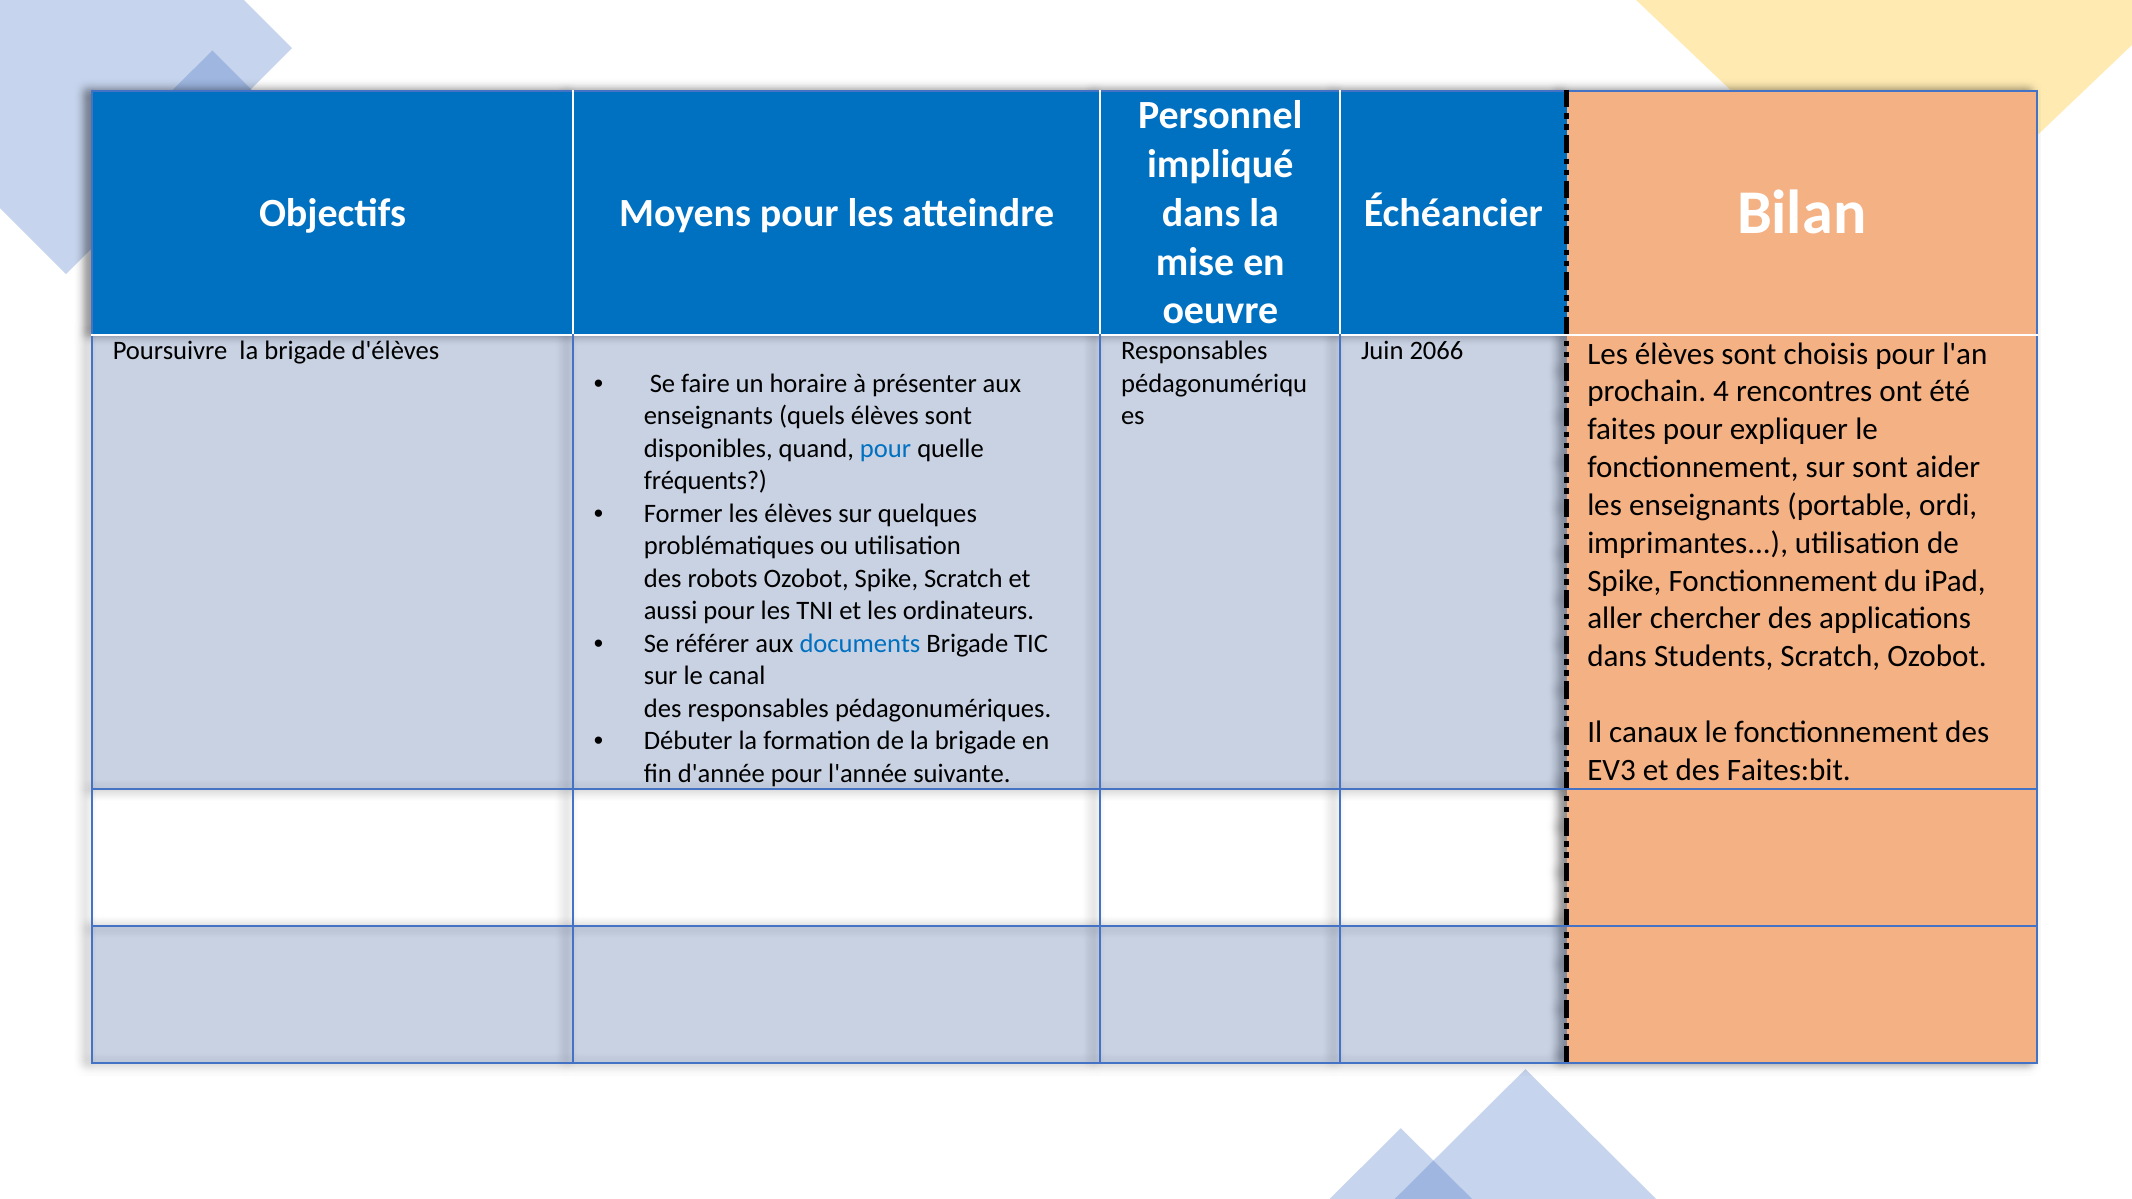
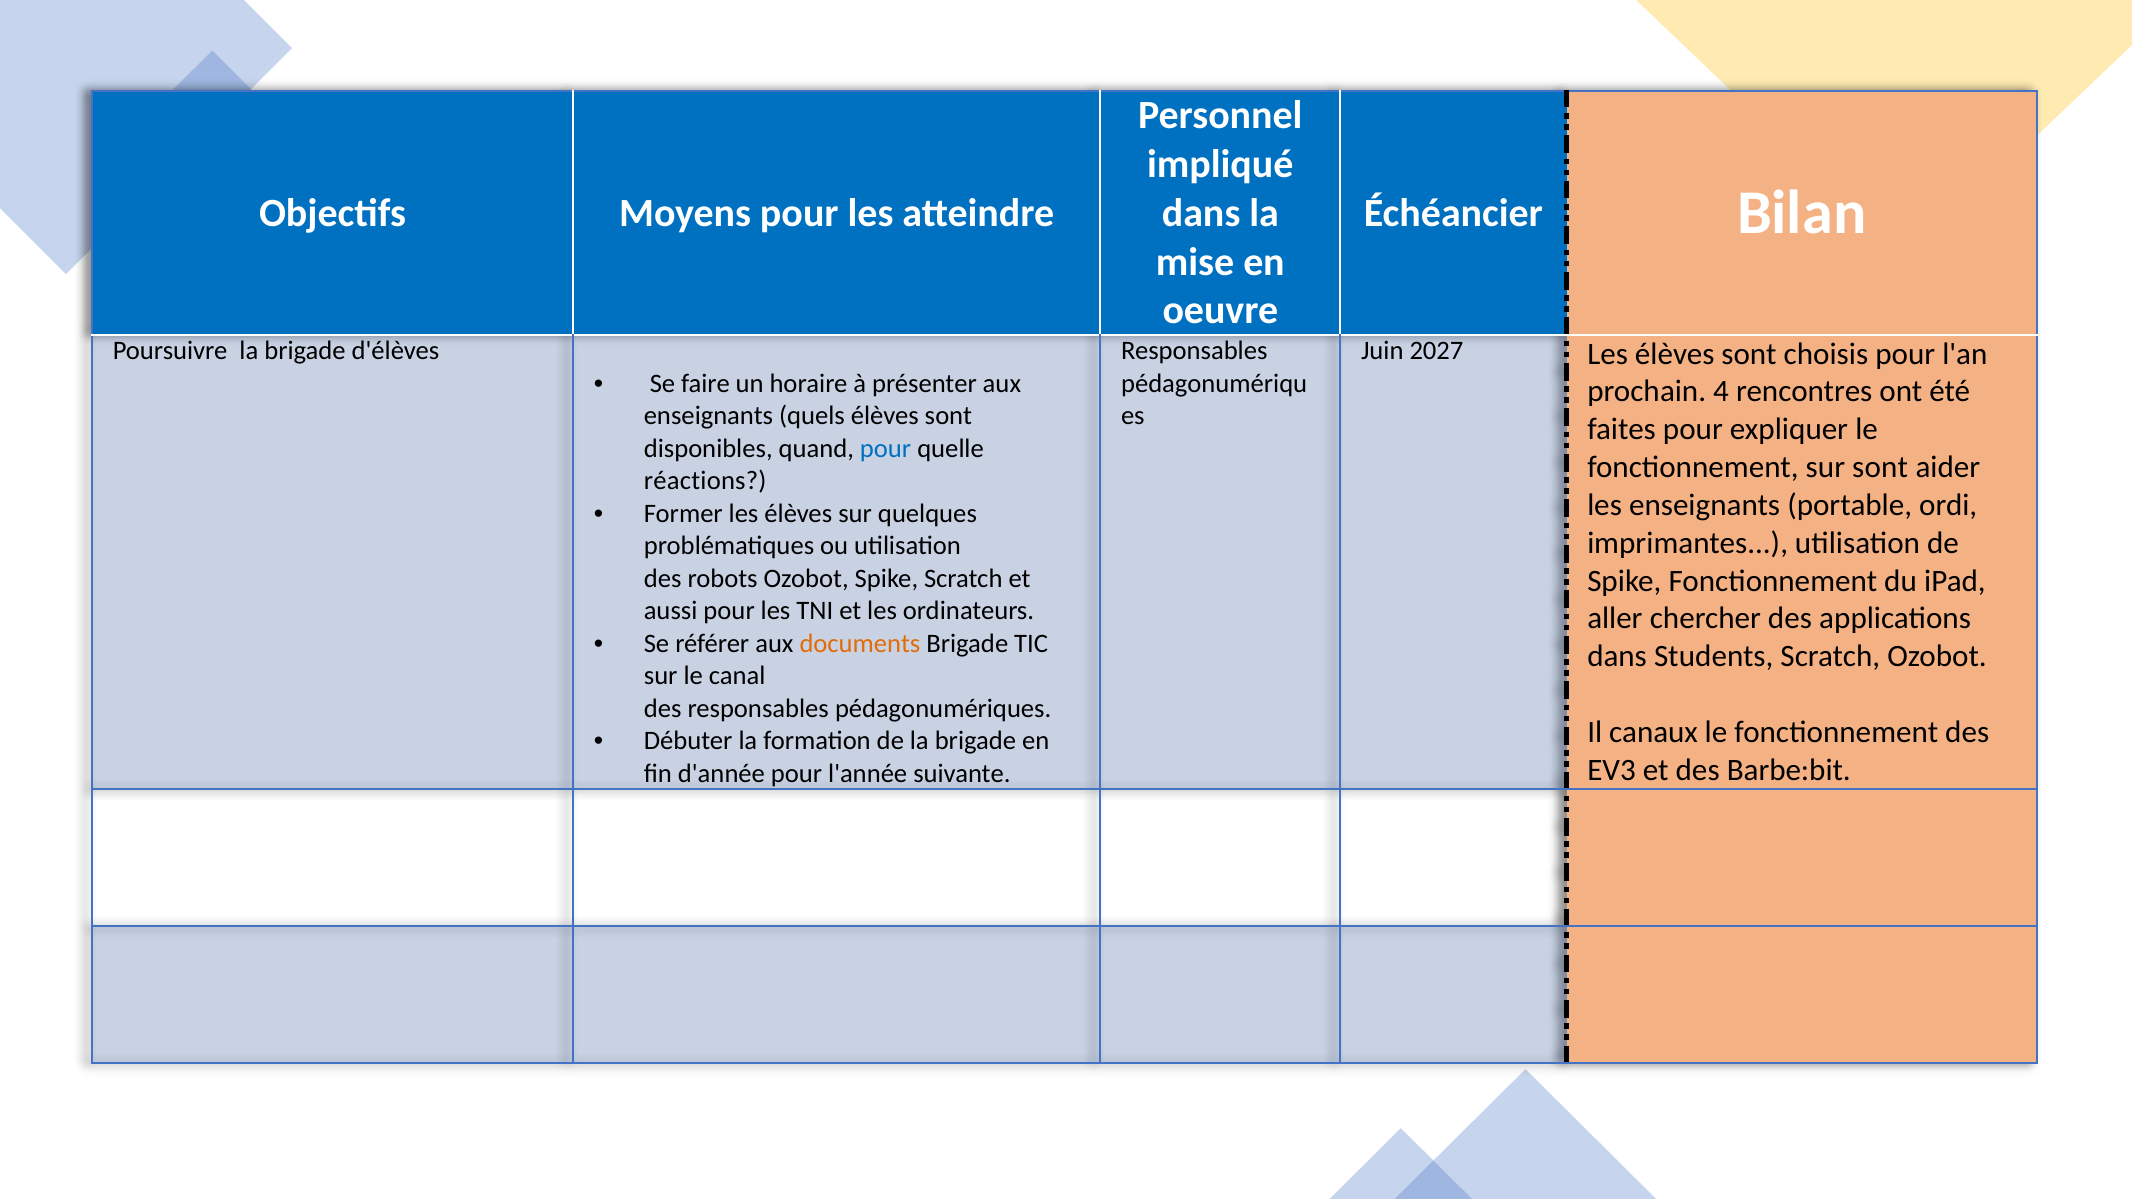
2066: 2066 -> 2027 (1436, 351)
fréquents: fréquents -> réactions (705, 481)
documents colour: blue -> orange (860, 644)
Faites:bit: Faites:bit -> Barbe:bit (1789, 770)
